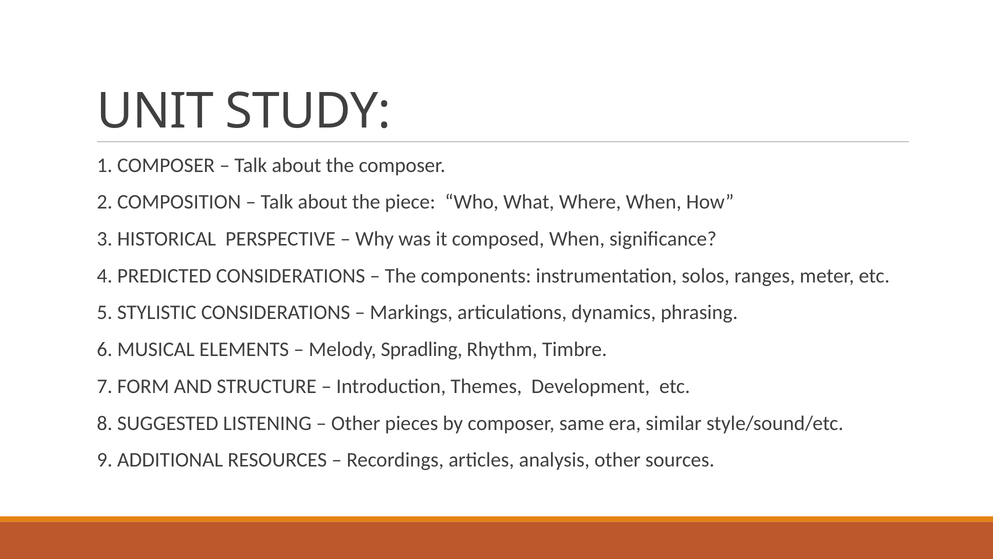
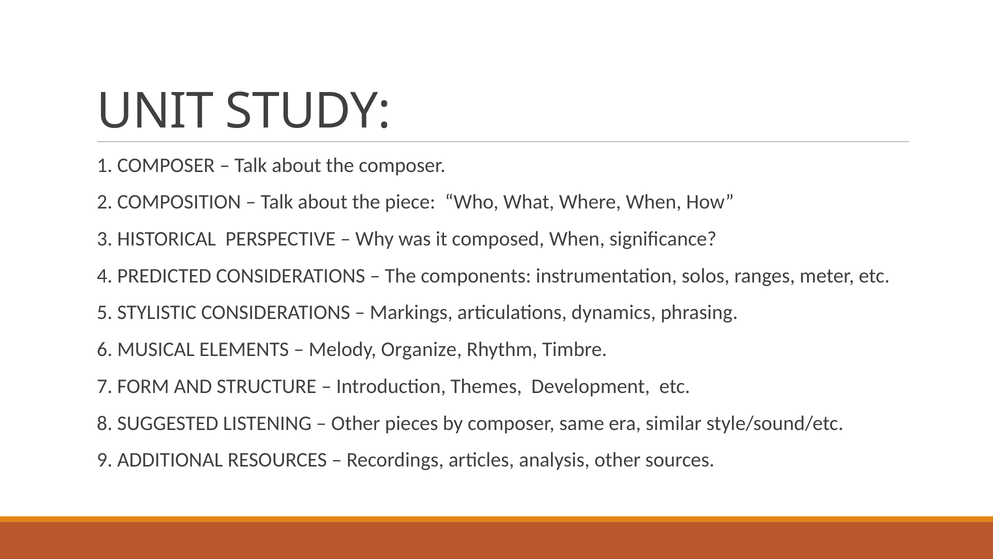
Spradling: Spradling -> Organize (421, 349)
